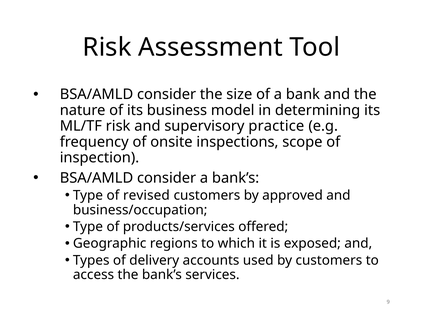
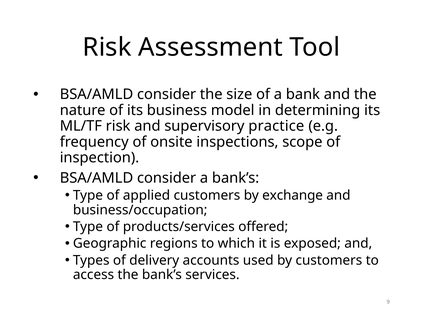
revised: revised -> applied (146, 196)
approved: approved -> exchange (293, 196)
